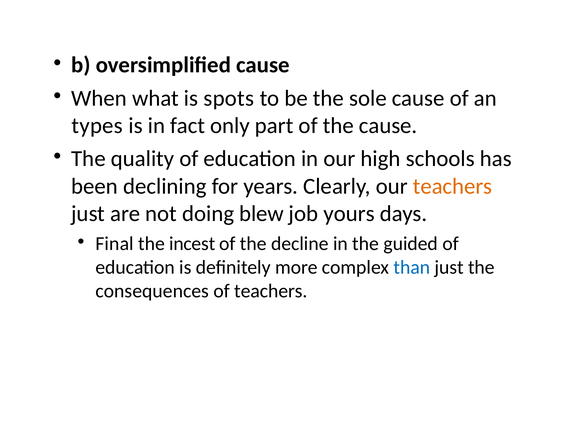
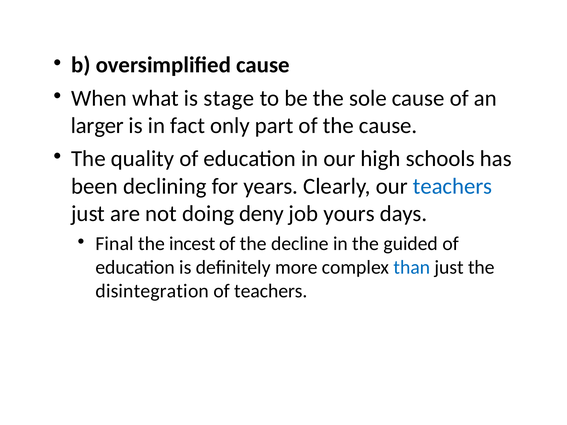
spots: spots -> stage (229, 98)
types: types -> larger (97, 126)
teachers colour: orange -> blue (453, 186)
blew: blew -> deny (262, 214)
consequences: consequences -> disintegration (152, 291)
